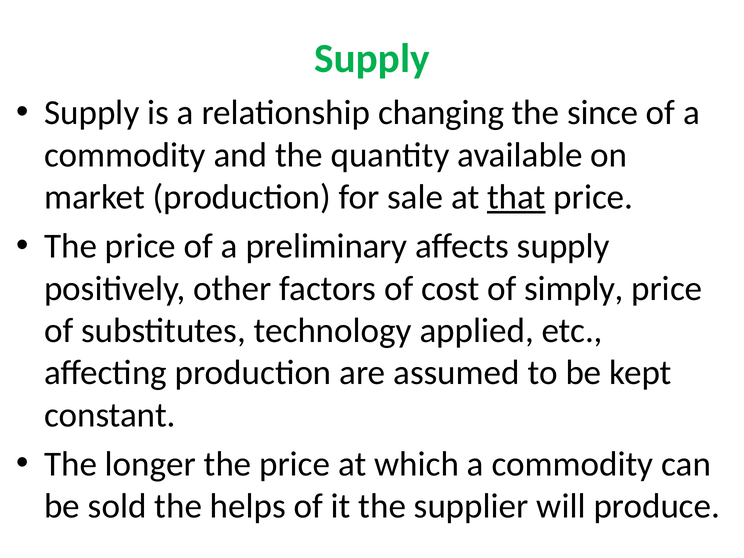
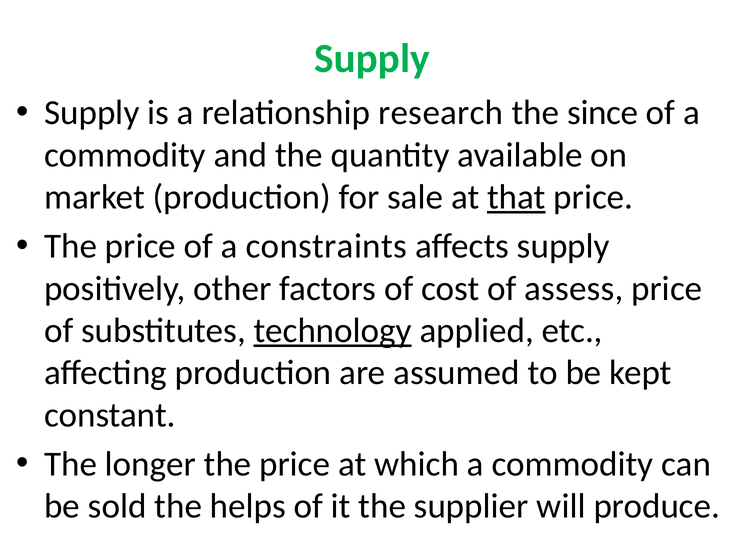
changing: changing -> research (441, 113)
preliminary: preliminary -> constraints (326, 246)
simply: simply -> assess (574, 289)
technology underline: none -> present (333, 331)
